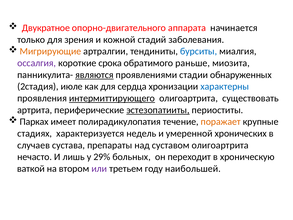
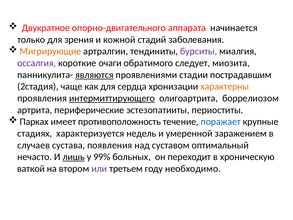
бурситы colour: blue -> purple (199, 51)
срока: срока -> очаги (110, 63)
раньше: раньше -> следует (193, 63)
обнаруженных: обнаруженных -> пострадавшим (241, 75)
июле: июле -> чаще (72, 86)
характерны colour: blue -> orange (225, 86)
существовать: существовать -> боррелиозом (251, 98)
эстезопатииты underline: present -> none (158, 110)
полирадикулопатия: полирадикулопатия -> противоположность (120, 122)
поражает colour: orange -> blue (221, 122)
хронических: хронических -> заражением (241, 133)
препараты: препараты -> появления (110, 145)
суставом олигоартрита: олигоартрита -> оптимальный (220, 145)
лишь underline: none -> present (74, 157)
29%: 29% -> 99% (102, 157)
наибольшей: наибольшей -> необходимо (193, 169)
